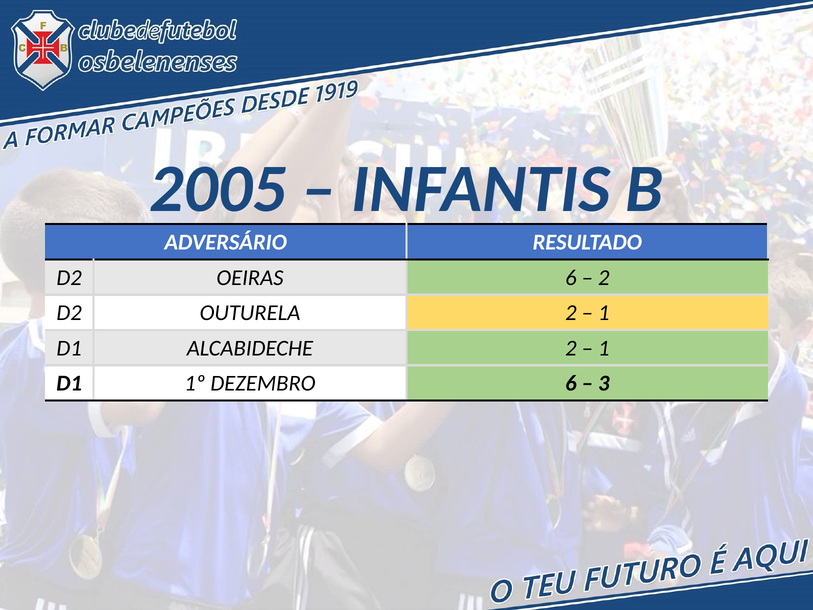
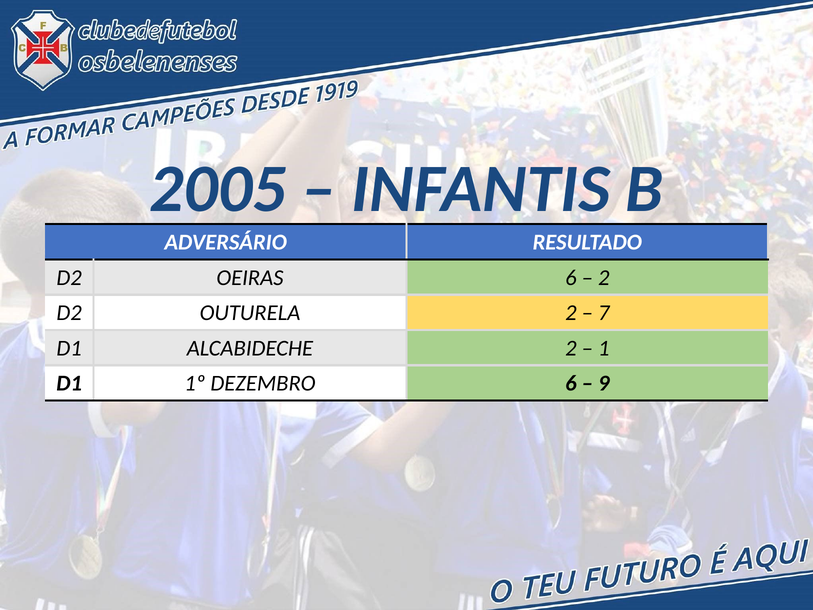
1: 1 -> 7 (604, 313)
3: 3 -> 9 (604, 383)
